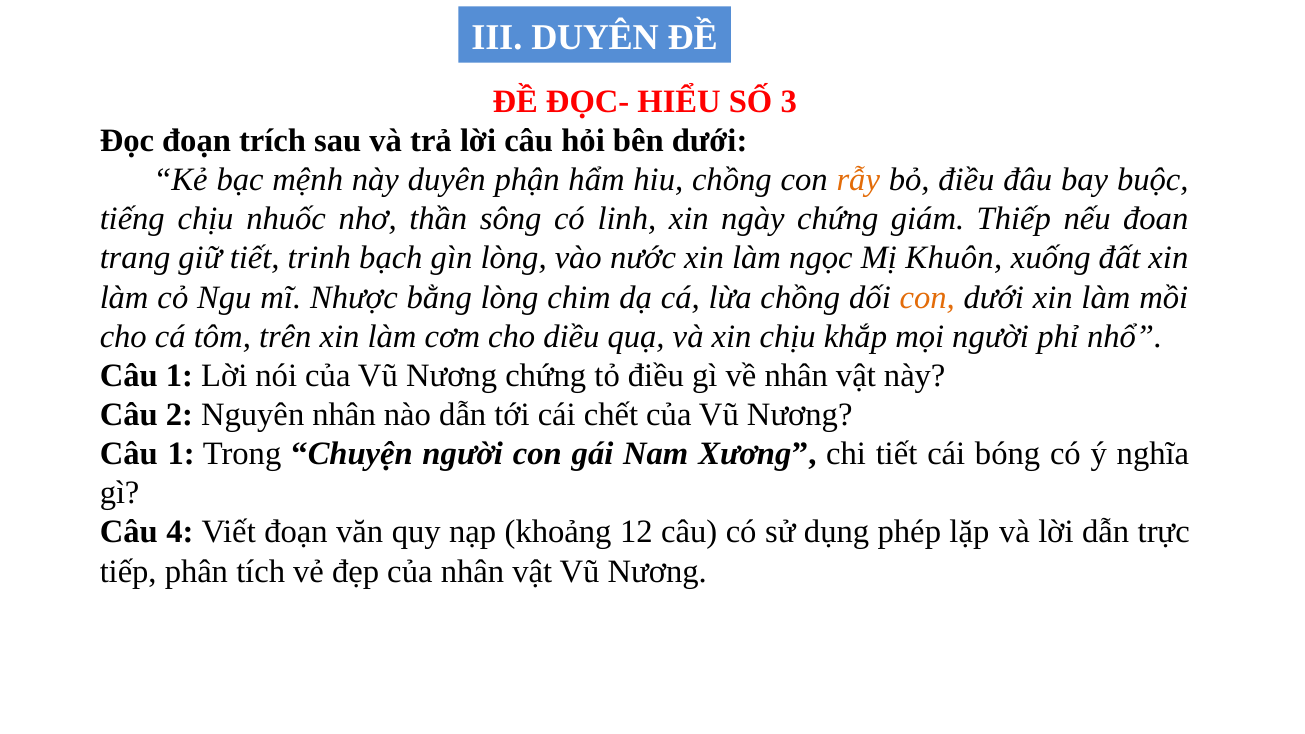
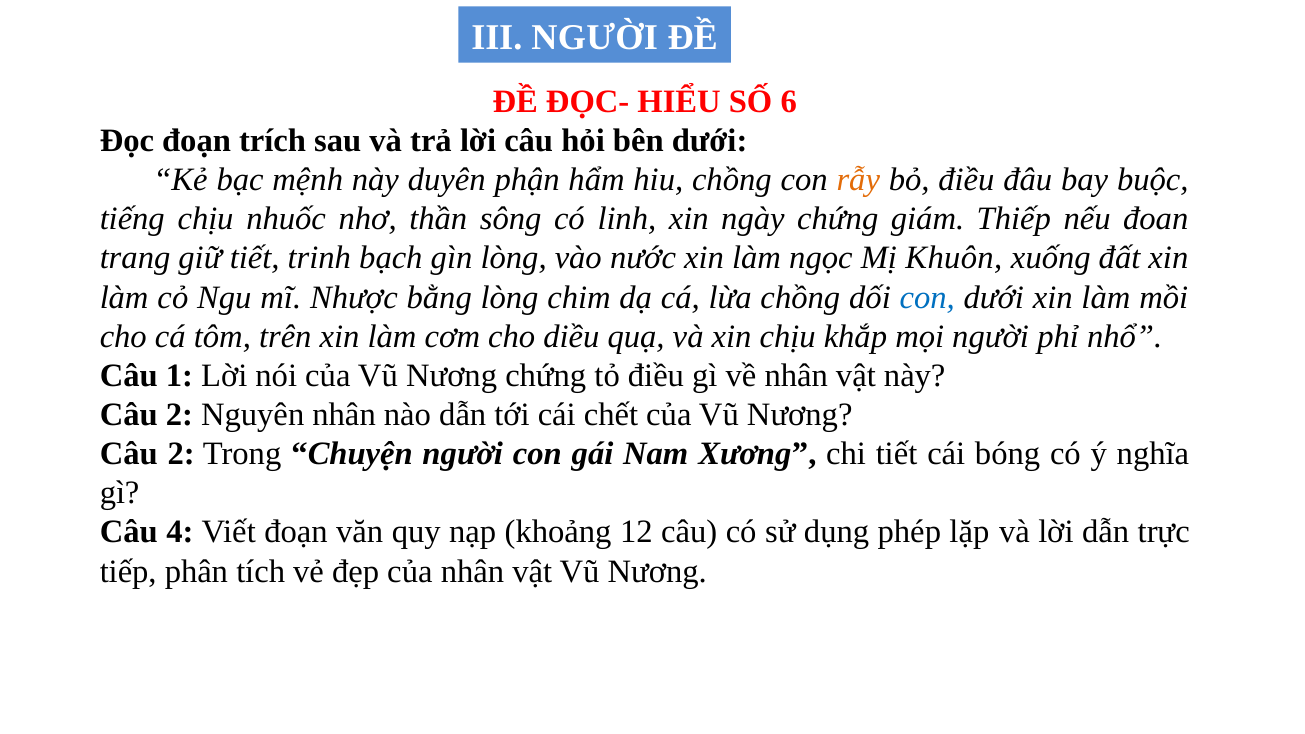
III DUYÊN: DUYÊN -> NGƯỜI (595, 37)
3: 3 -> 6 (789, 102)
con colour: orange -> blue (927, 297)
1: 1 -> 2 (181, 454)
